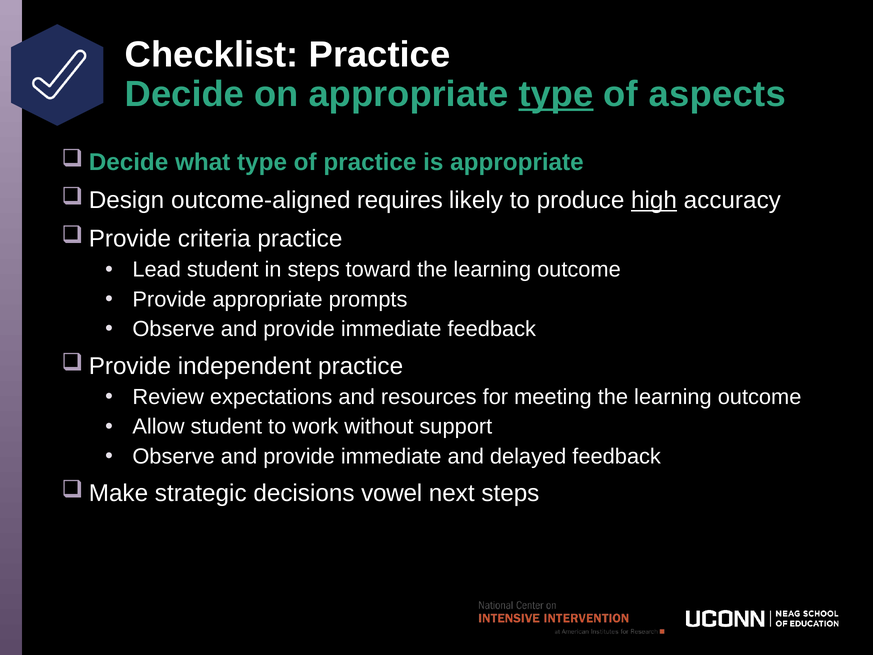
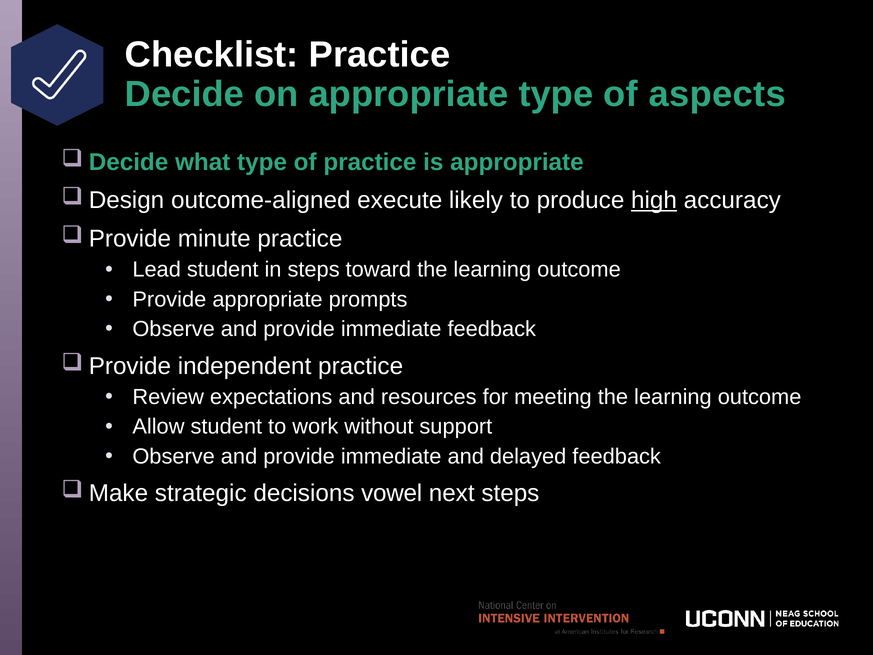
type underline: present -> none (556, 94)
requires: requires -> execute (400, 200)
criteria: criteria -> minute (214, 239)
